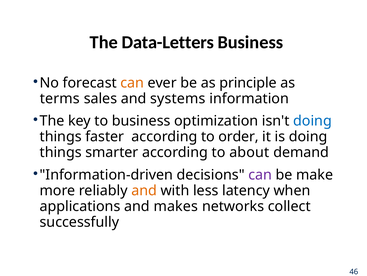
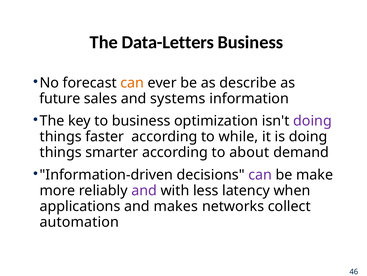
principle: principle -> describe (248, 83)
terms: terms -> future (60, 98)
doing colour: blue -> purple (312, 121)
order: order -> while (238, 136)
and colour: orange -> purple (144, 190)
successfully: successfully -> automation (79, 222)
